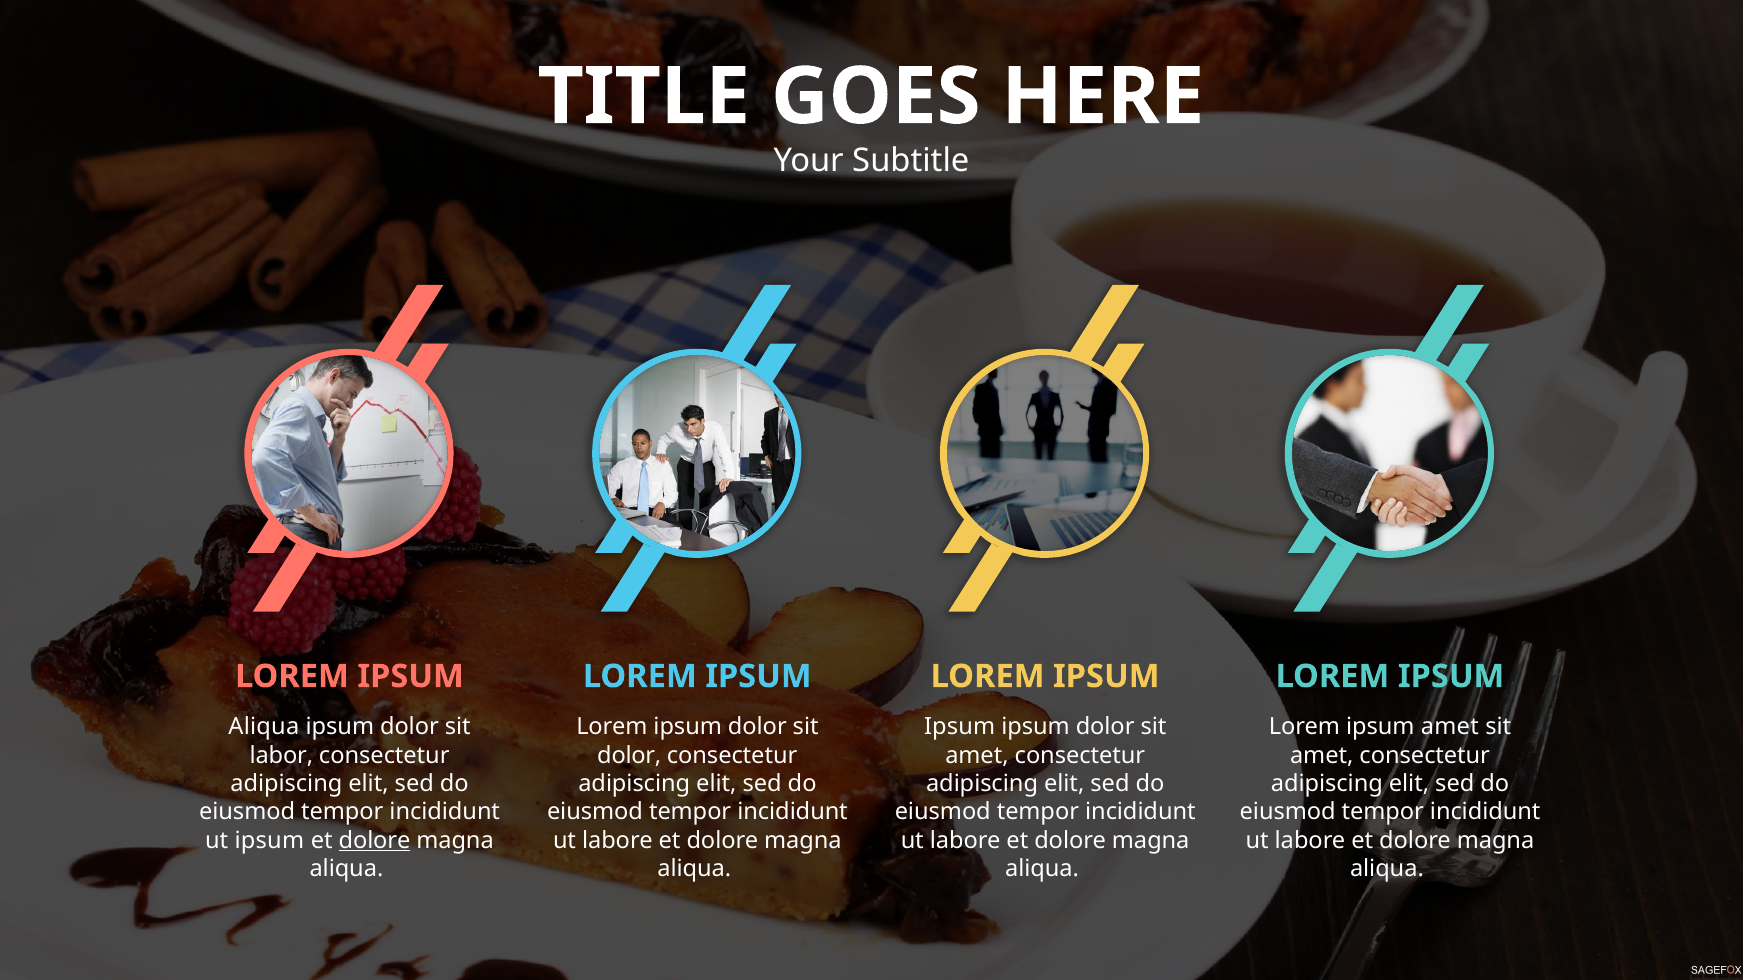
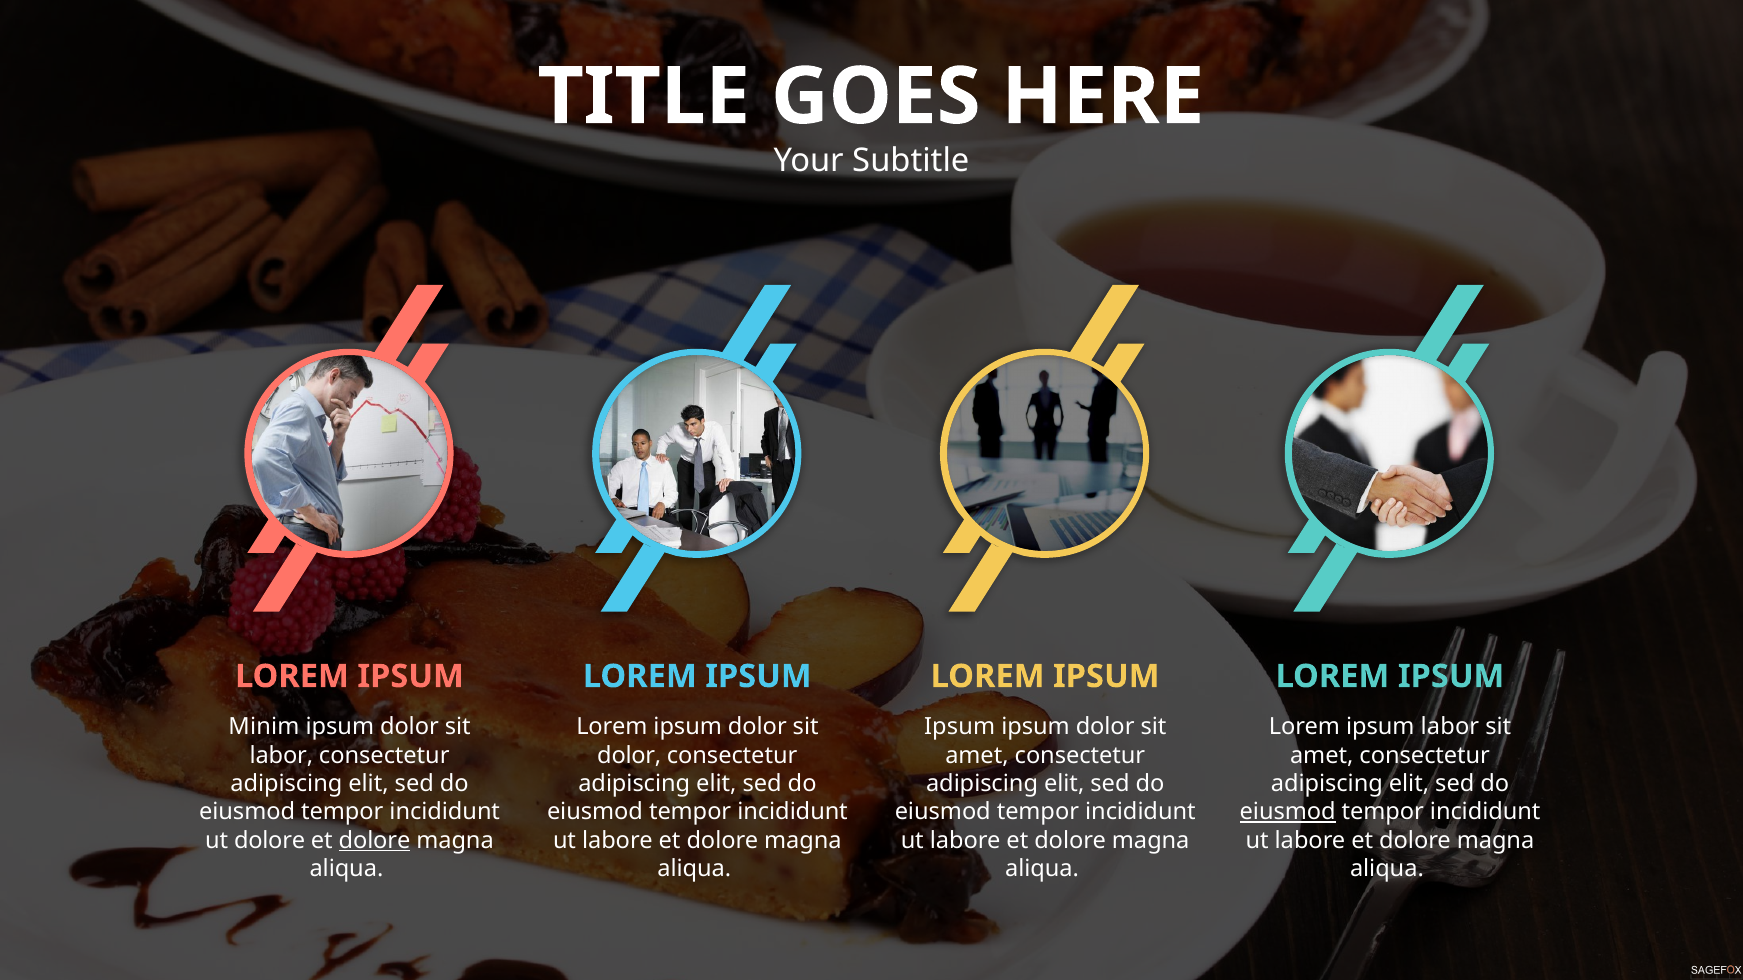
Aliqua: Aliqua -> Minim (264, 727)
ipsum amet: amet -> labor (1450, 727)
eiusmod underline: none -> present (1288, 812)
ut ipsum: ipsum -> dolore (270, 841)
